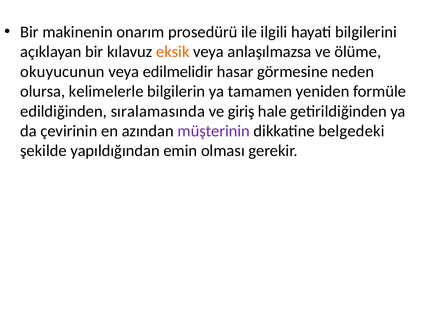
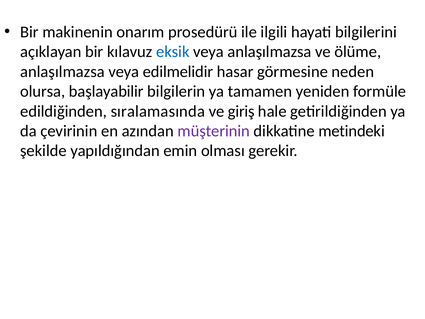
eksik colour: orange -> blue (173, 52)
okuyucunun: okuyucunun -> anlaşılmazsa (63, 72)
kelimelerle: kelimelerle -> başlayabilir (106, 91)
belgedeki: belgedeki -> metindeki (352, 131)
